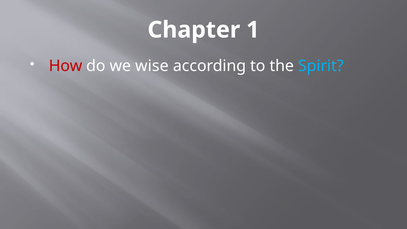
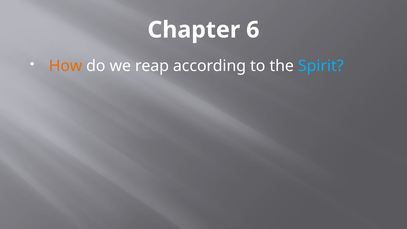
1: 1 -> 6 (253, 30)
How colour: red -> orange (66, 66)
wise: wise -> reap (152, 66)
